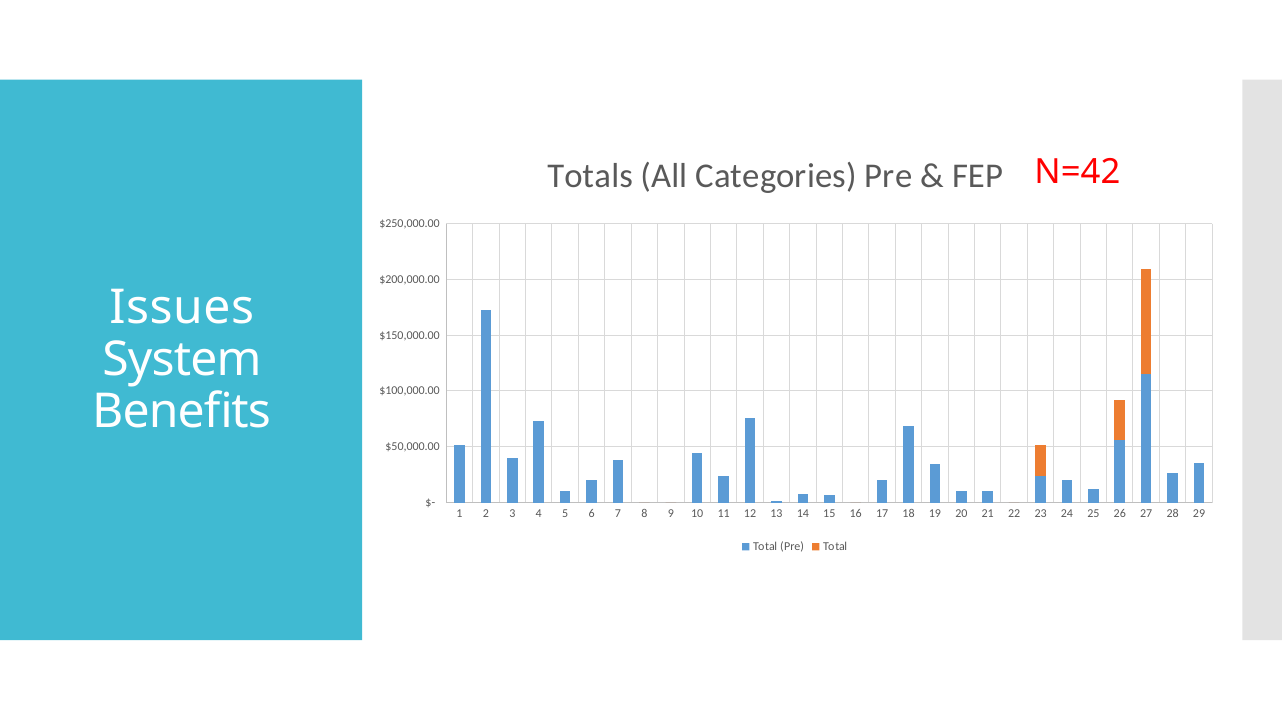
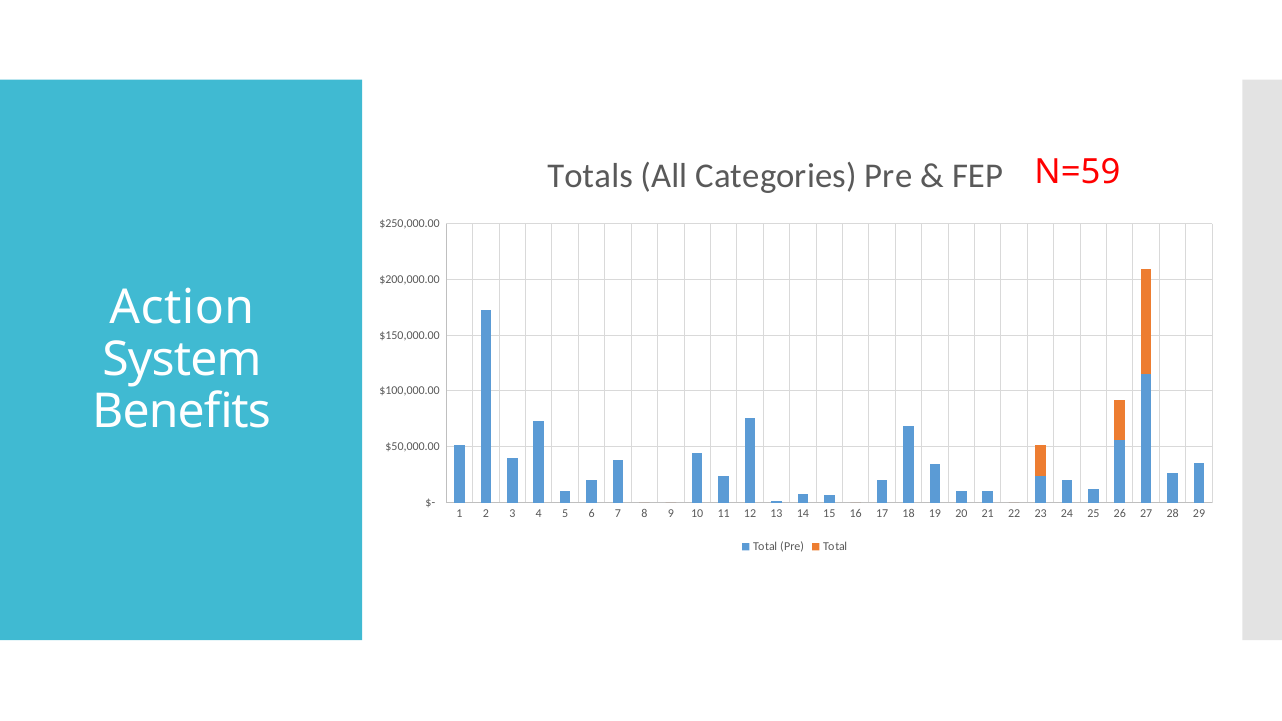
N=42: N=42 -> N=59 (1077, 173)
Issues: Issues -> Action (182, 308)
